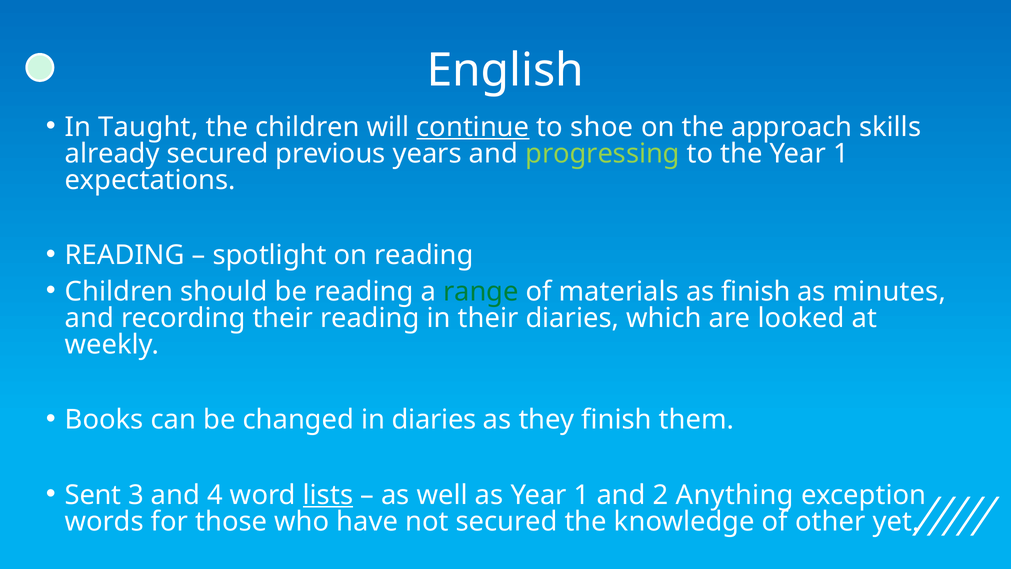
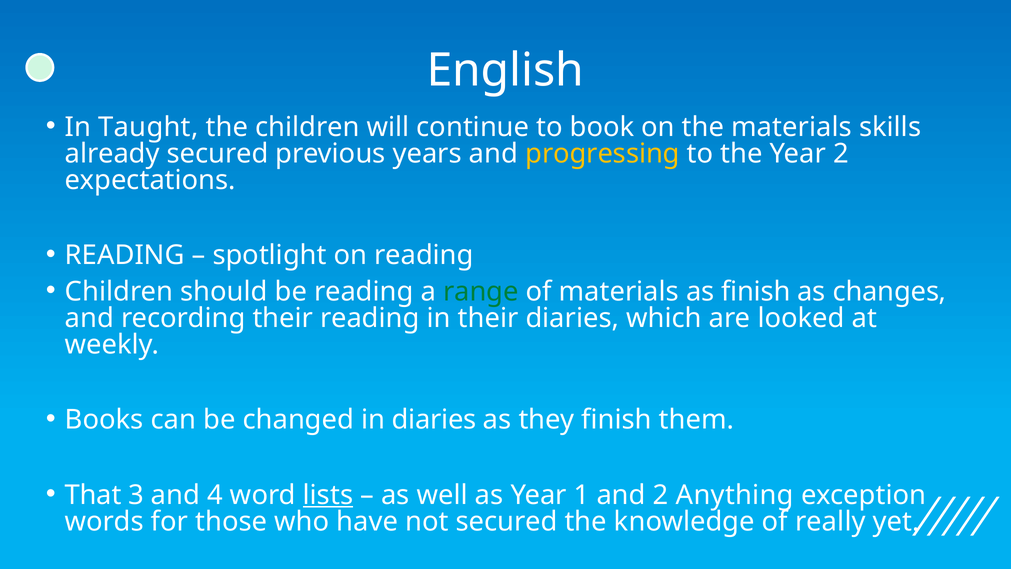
continue underline: present -> none (473, 127)
shoe: shoe -> book (602, 127)
the approach: approach -> materials (792, 127)
progressing colour: light green -> yellow (602, 154)
the Year 1: 1 -> 2 (841, 154)
minutes: minutes -> changes (889, 291)
Sent: Sent -> That (93, 495)
other: other -> really (830, 521)
